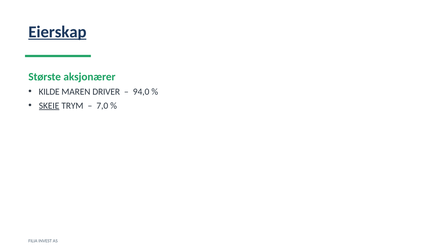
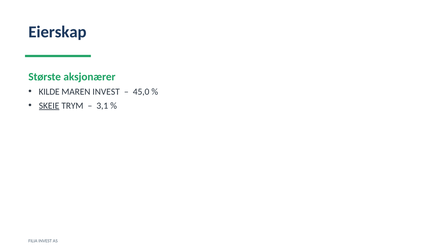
Eierskap underline: present -> none (57, 32)
MAREN DRIVER: DRIVER -> INVEST (106, 92)
94,0: 94,0 -> 45,0 (141, 92)
7,0: 7,0 -> 3,1 (102, 106)
